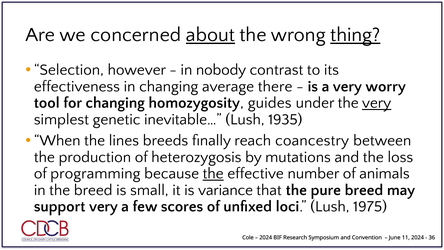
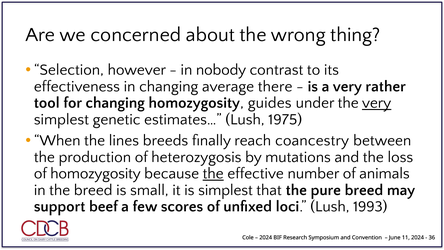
about underline: present -> none (210, 35)
thing underline: present -> none (355, 35)
worry: worry -> rather (386, 86)
inevitable…: inevitable… -> estimates… (183, 119)
1935: 1935 -> 1975 (285, 119)
of programming: programming -> homozygosity (95, 174)
is variance: variance -> simplest (226, 190)
support very: very -> beef (103, 207)
1975: 1975 -> 1993 (370, 207)
